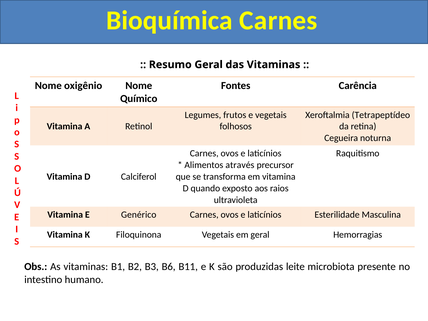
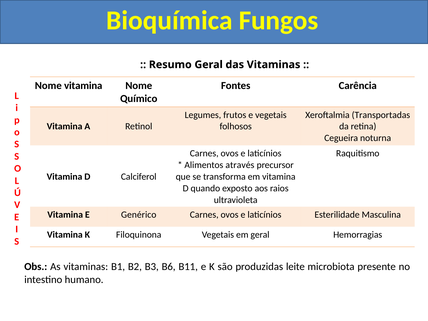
Bioquímica Carnes: Carnes -> Fungos (279, 20)
Nome oxigênio: oxigênio -> vitamina (83, 86)
Tetrapeptídeo: Tetrapeptídeo -> Transportadas (381, 115)
